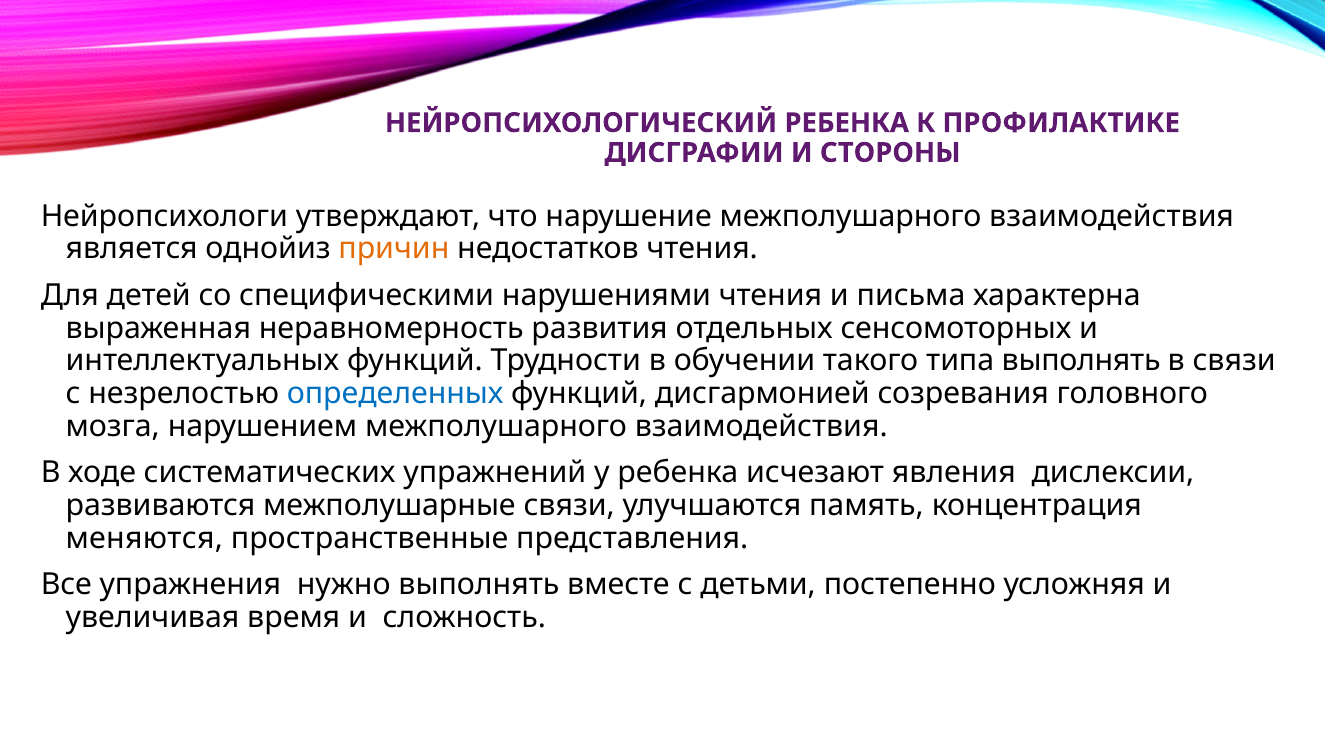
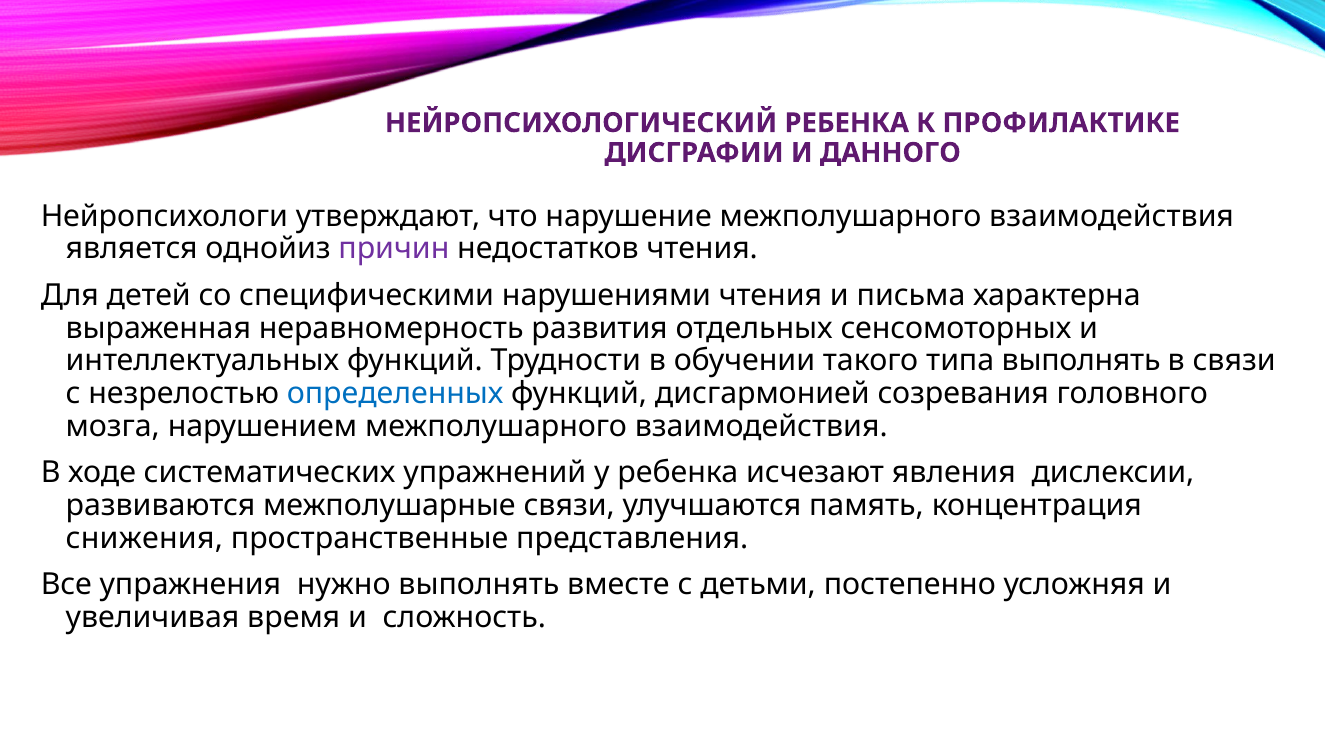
СТОРОНЫ: СТОРОНЫ -> ДАННОГО (890, 153)
причин colour: orange -> purple (394, 249)
меняются: меняются -> снижения (144, 539)
